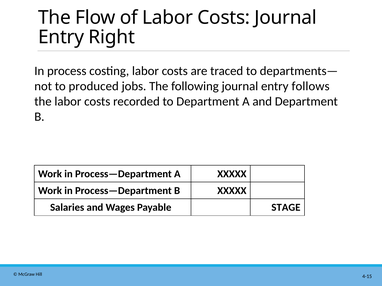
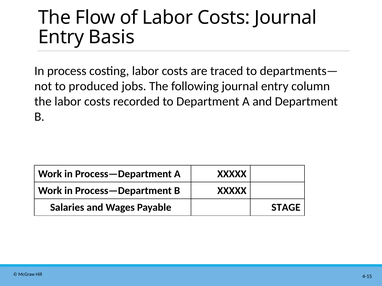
Right: Right -> Basis (112, 37)
follows: follows -> column (311, 86)
